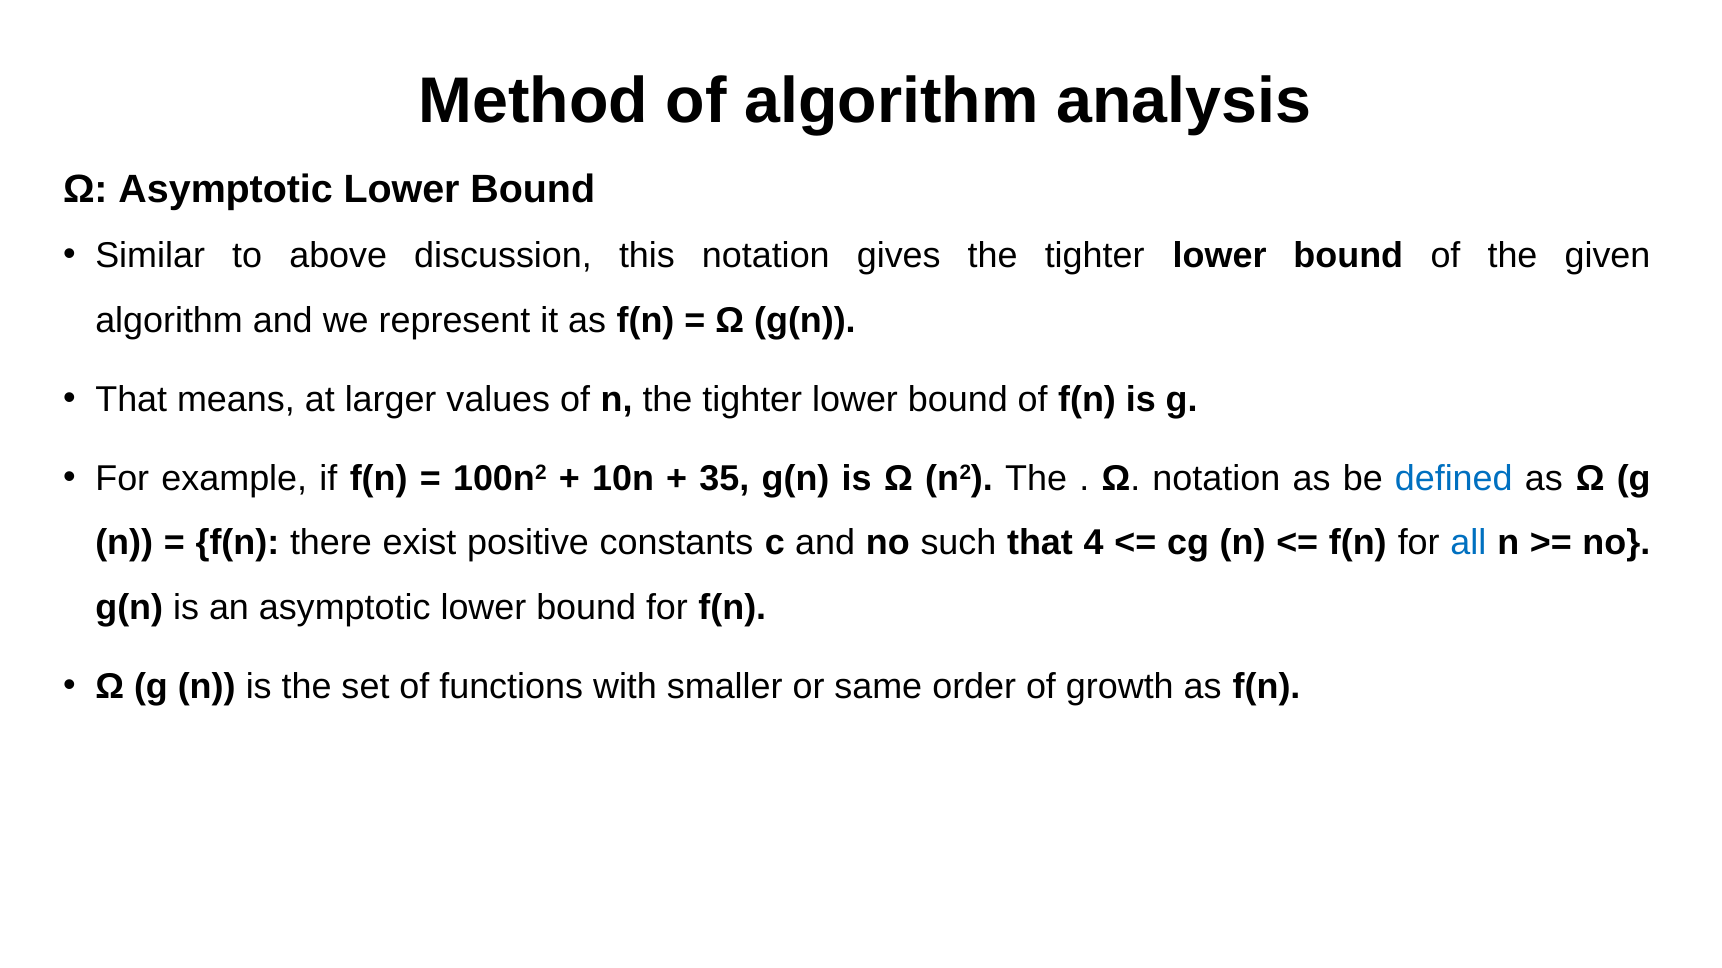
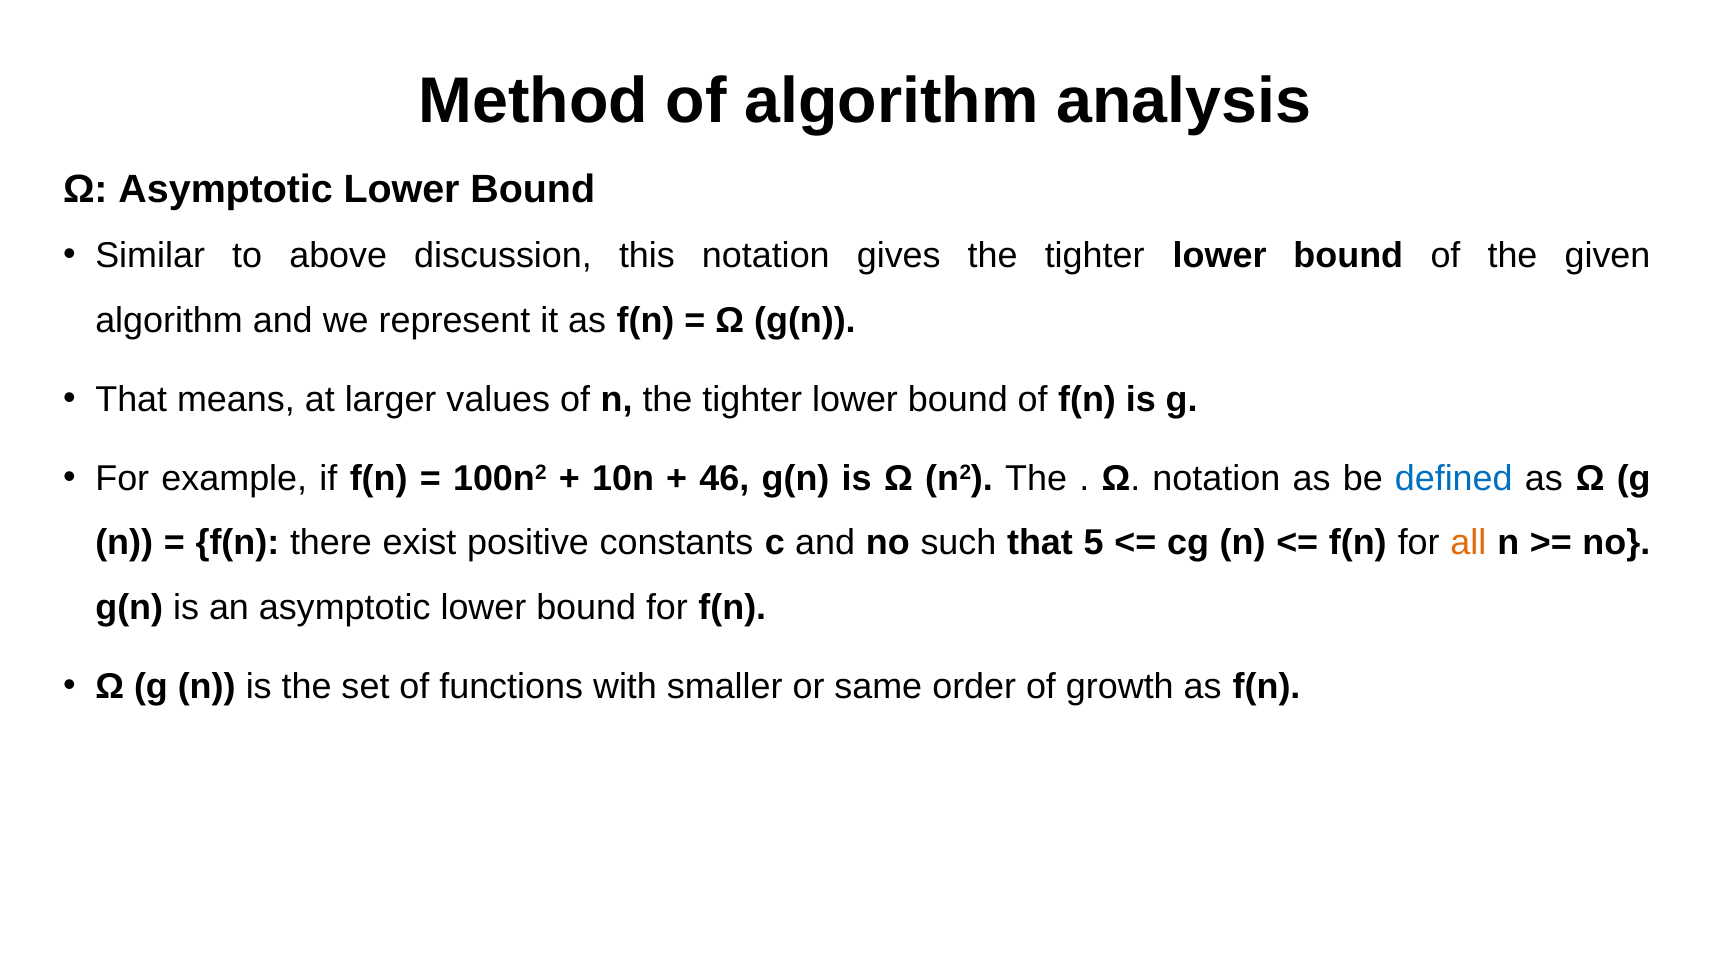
35: 35 -> 46 (724, 479)
4: 4 -> 5 (1094, 543)
all colour: blue -> orange (1468, 543)
